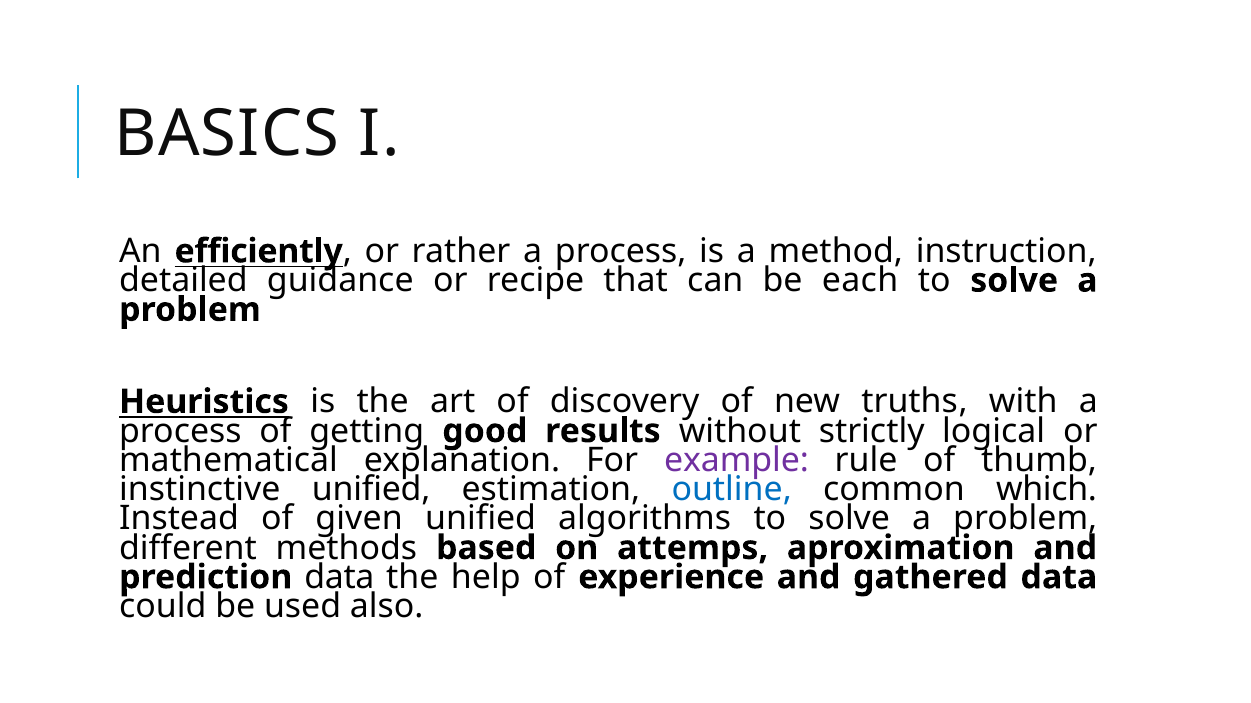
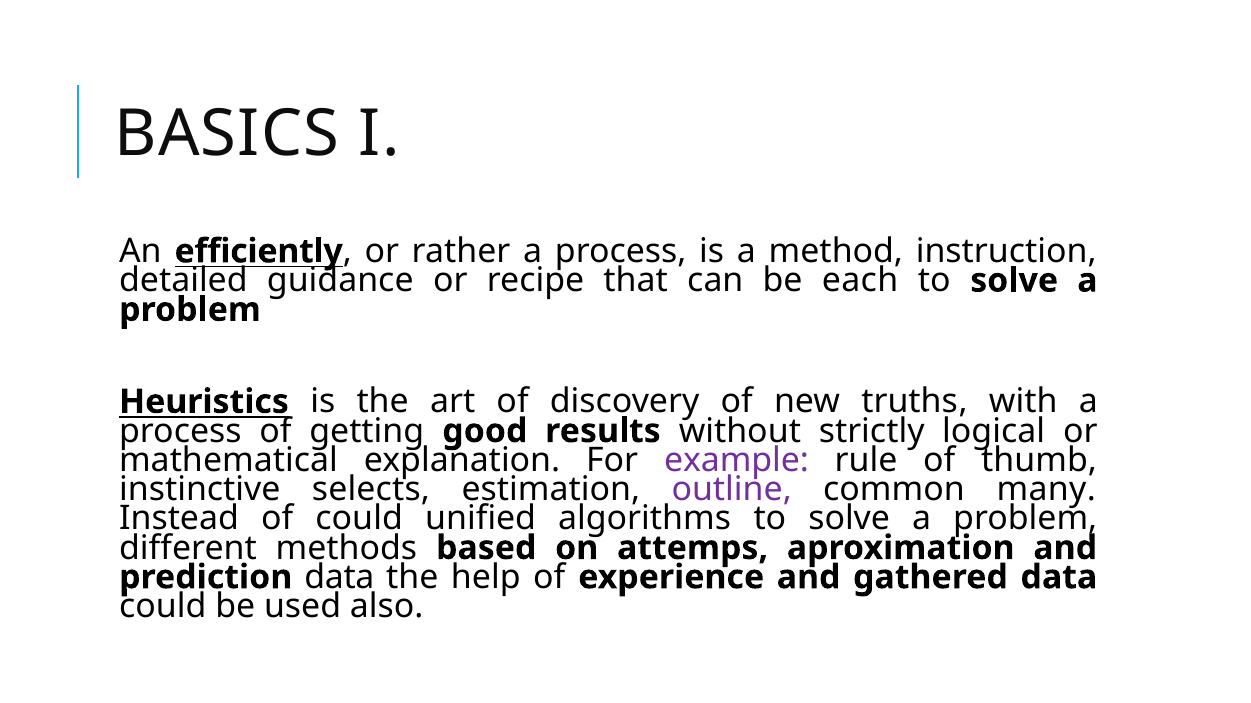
instinctive unified: unified -> selects (371, 490)
outline colour: blue -> purple (732, 490)
which: which -> many (1046, 490)
of given: given -> could (359, 519)
